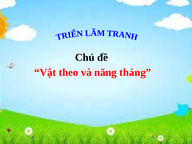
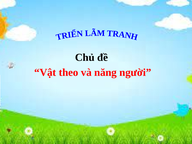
tháng: tháng -> người (135, 72)
